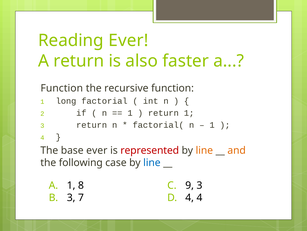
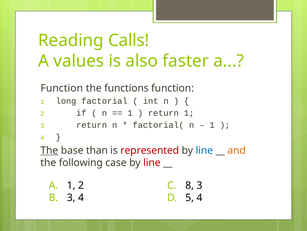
Reading Ever: Ever -> Calls (129, 40)
A return: return -> values (79, 61)
recursive: recursive -> functions (126, 88)
The underline: none -> present (49, 150)
base ever: ever -> than (97, 150)
line colour: orange -> blue (204, 150)
line colour: blue -> red (152, 162)
1 8: 8 -> 2 (81, 185)
9: 9 -> 8 (190, 185)
3 7: 7 -> 4 (81, 197)
4: 4 -> 5 (190, 197)
